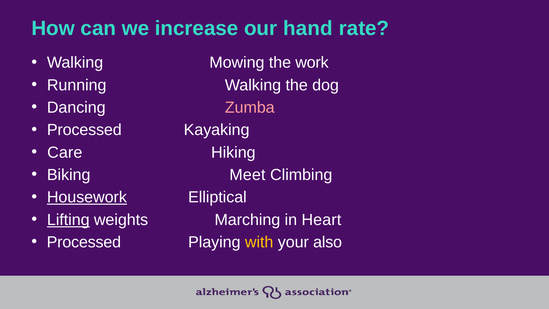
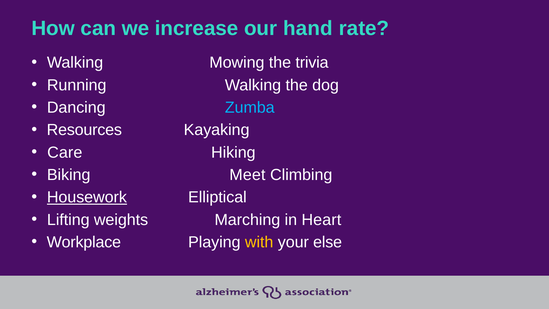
work: work -> trivia (312, 63)
Zumba colour: pink -> light blue (250, 107)
Processed: Processed -> Resources (84, 130)
Lifting underline: present -> none (68, 220)
Processed: Processed -> Workplace (84, 242)
also: also -> else (328, 242)
